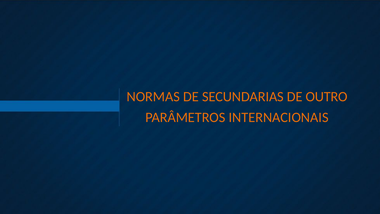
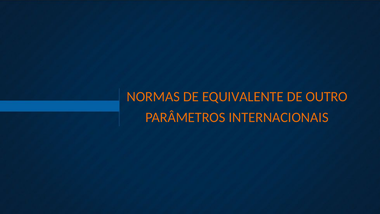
SECUNDARIAS: SECUNDARIAS -> EQUIVALENTE (243, 96)
